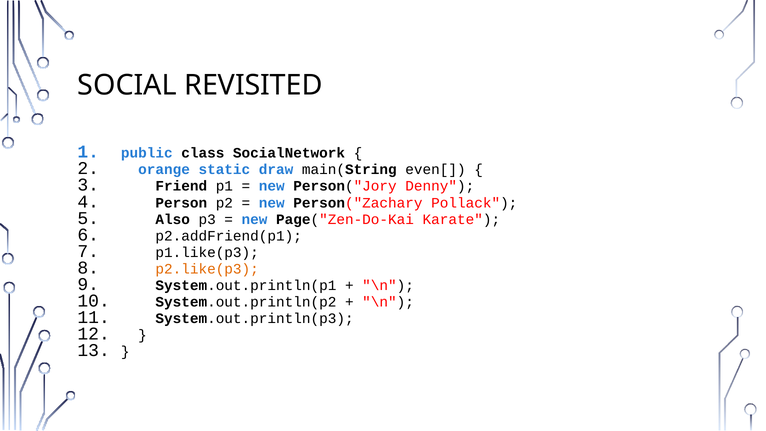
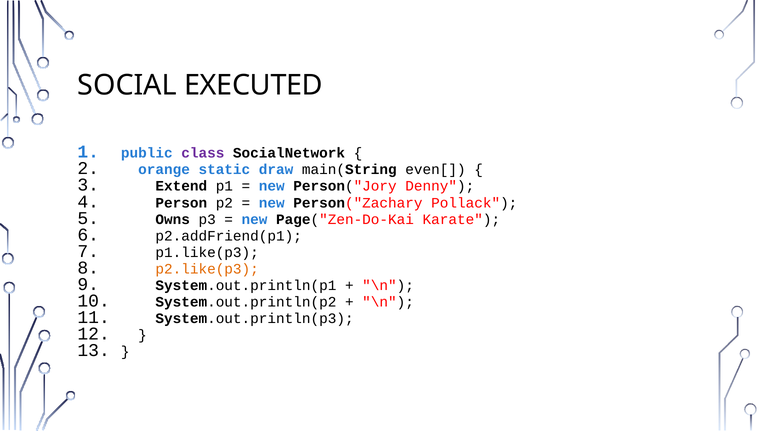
REVISITED: REVISITED -> EXECUTED (254, 85)
class colour: black -> purple (203, 153)
Friend: Friend -> Extend (181, 186)
Also: Also -> Owns (173, 219)
